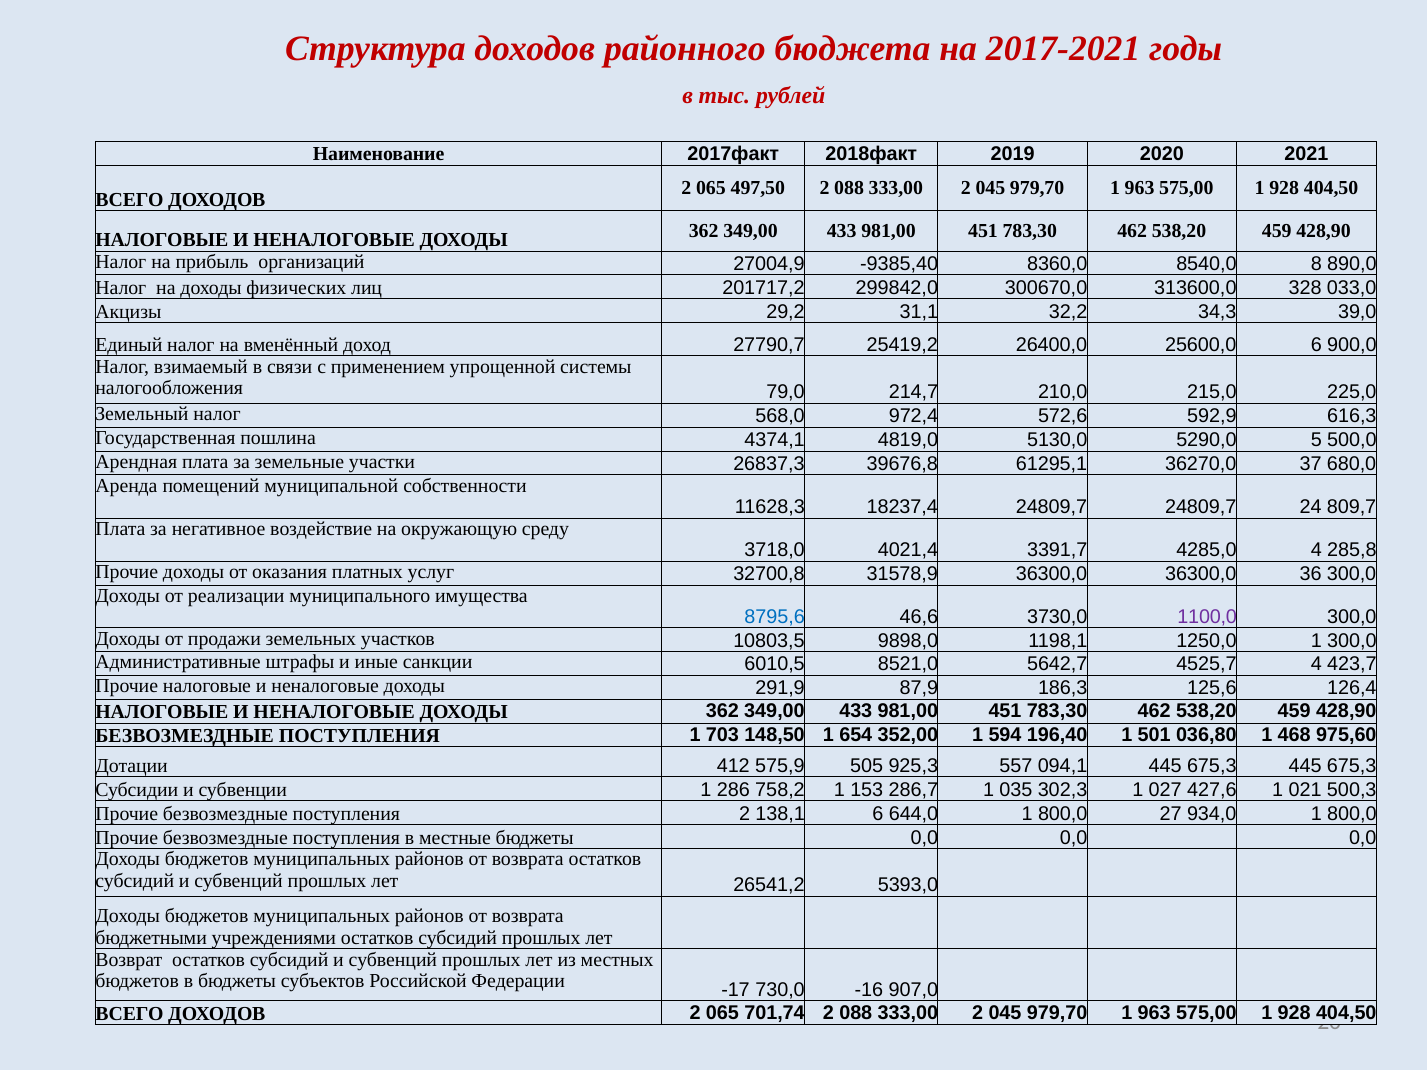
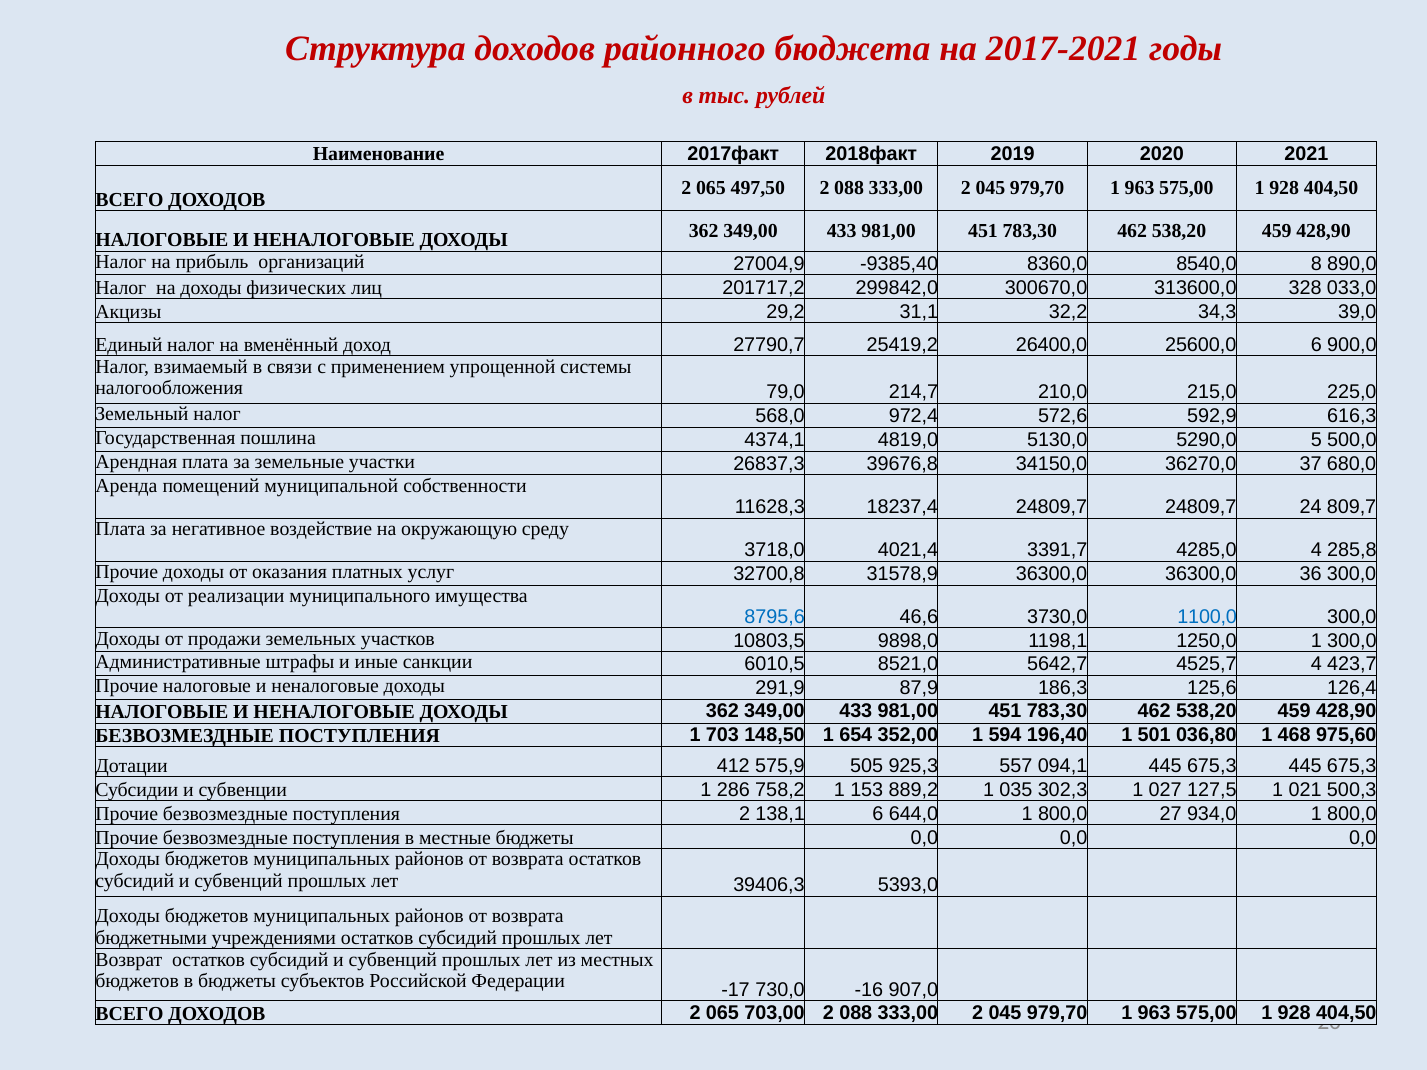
61295,1: 61295,1 -> 34150,0 (1052, 464)
1100,0 colour: purple -> blue (1207, 617)
286,7: 286,7 -> 889,2 (913, 790)
427,6: 427,6 -> 127,5 (1212, 790)
26541,2: 26541,2 -> 39406,3 (769, 885)
701,74: 701,74 -> 703,00 (775, 1013)
